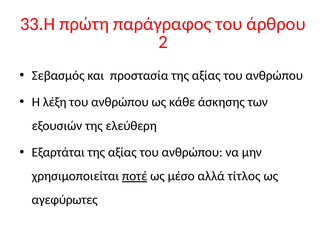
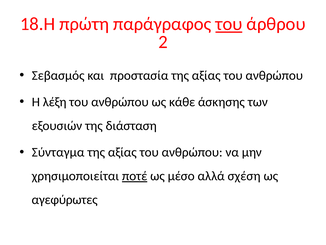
33.Η: 33.Η -> 18.Η (38, 24)
του underline: none -> present (229, 24)
ελεύθερη: ελεύθερη -> διάσταση (131, 126)
Εξαρτάται: Εξαρτάται -> Σύνταγμα (58, 152)
τίτλος: τίτλος -> σχέση (244, 176)
